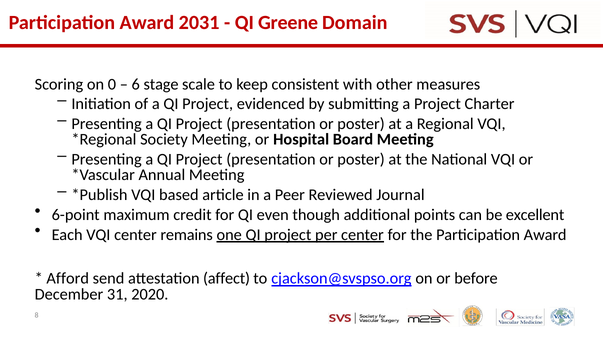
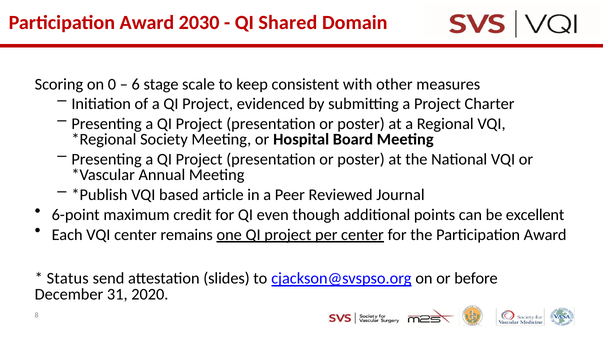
2031: 2031 -> 2030 (199, 23)
Greene: Greene -> Shared (288, 23)
Afford: Afford -> Status (68, 279)
affect: affect -> slides (226, 279)
